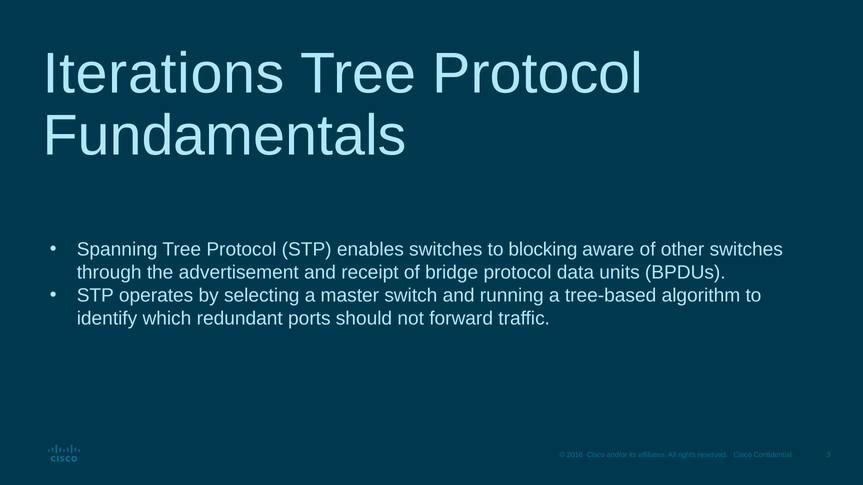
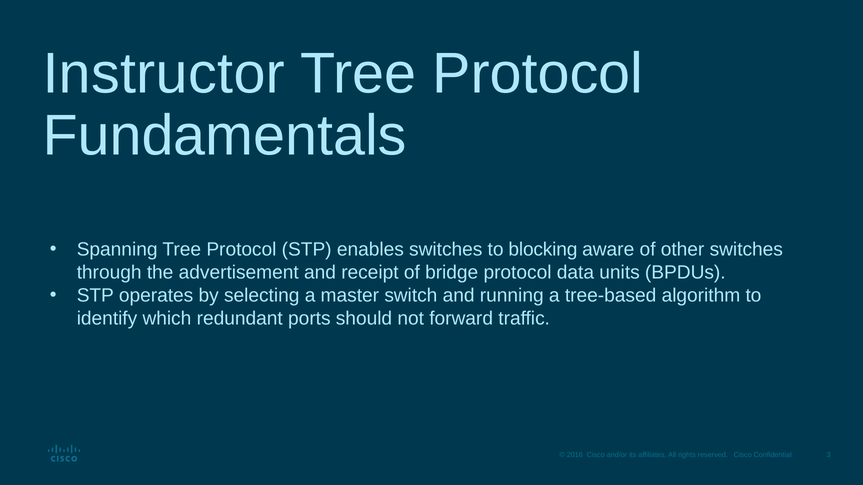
Iterations: Iterations -> Instructor (164, 74)
